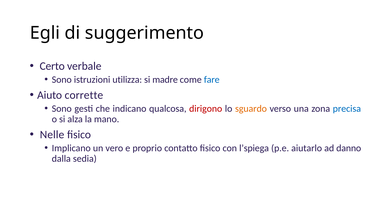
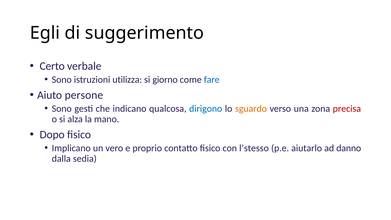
madre: madre -> giorno (165, 80)
corrette: corrette -> persone (84, 95)
dirigono colour: red -> blue (206, 109)
precisa colour: blue -> red (347, 109)
Nelle: Nelle -> Dopo (52, 135)
l’spiega: l’spiega -> l’stesso (254, 148)
